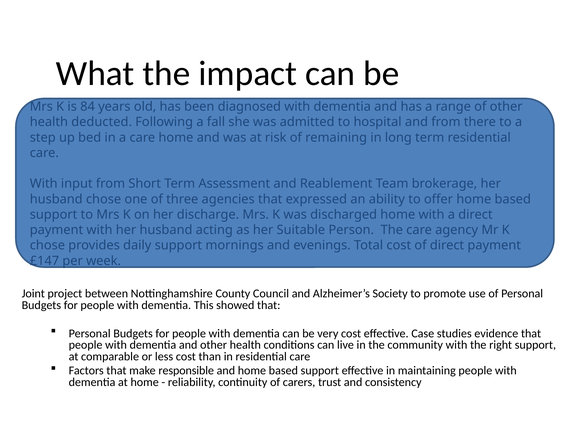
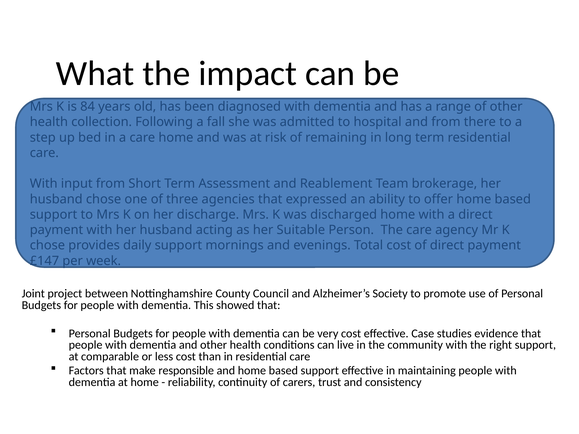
deducted: deducted -> collection (102, 122)
